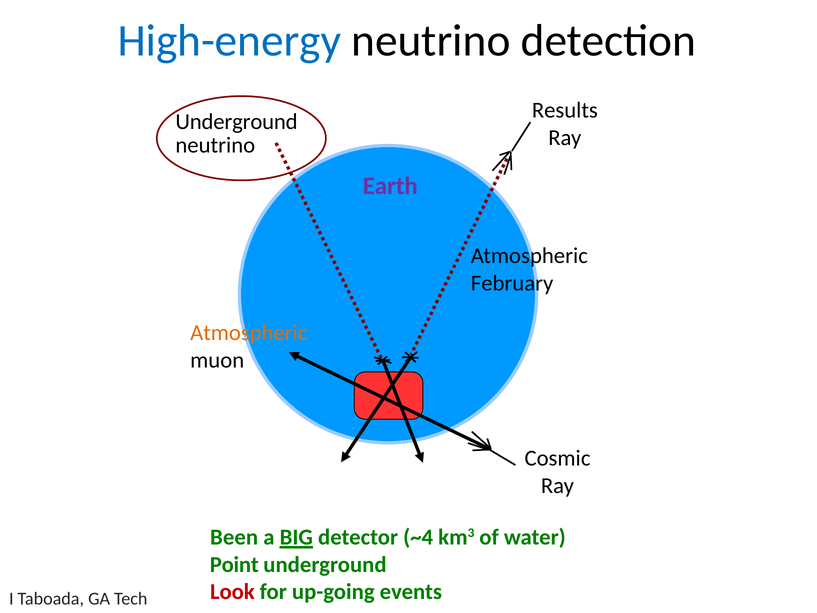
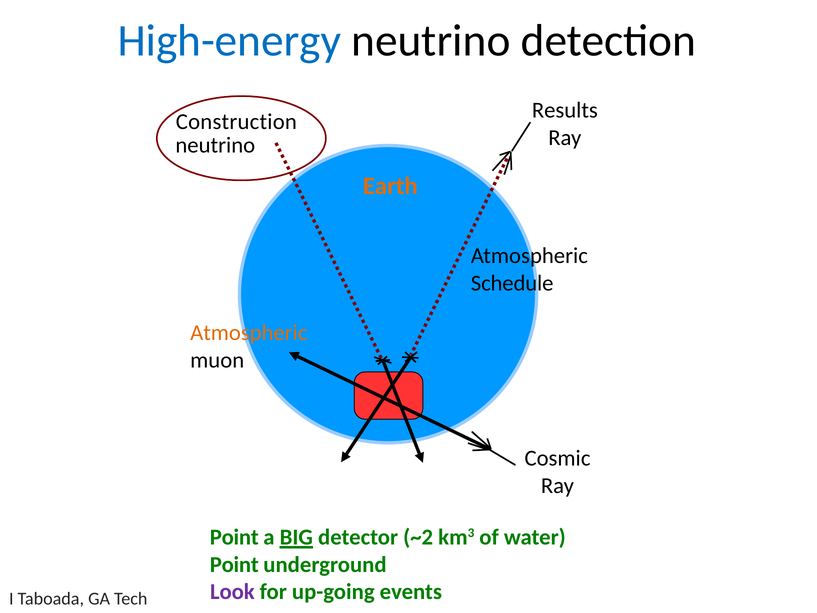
Underground: Underground -> Construction (236, 121)
Earth colour: purple -> orange (390, 186)
February: February -> Schedule (512, 283)
Been: Been -> Point (234, 537)
~4: ~4 -> ~2 (418, 537)
Look colour: red -> purple (232, 592)
